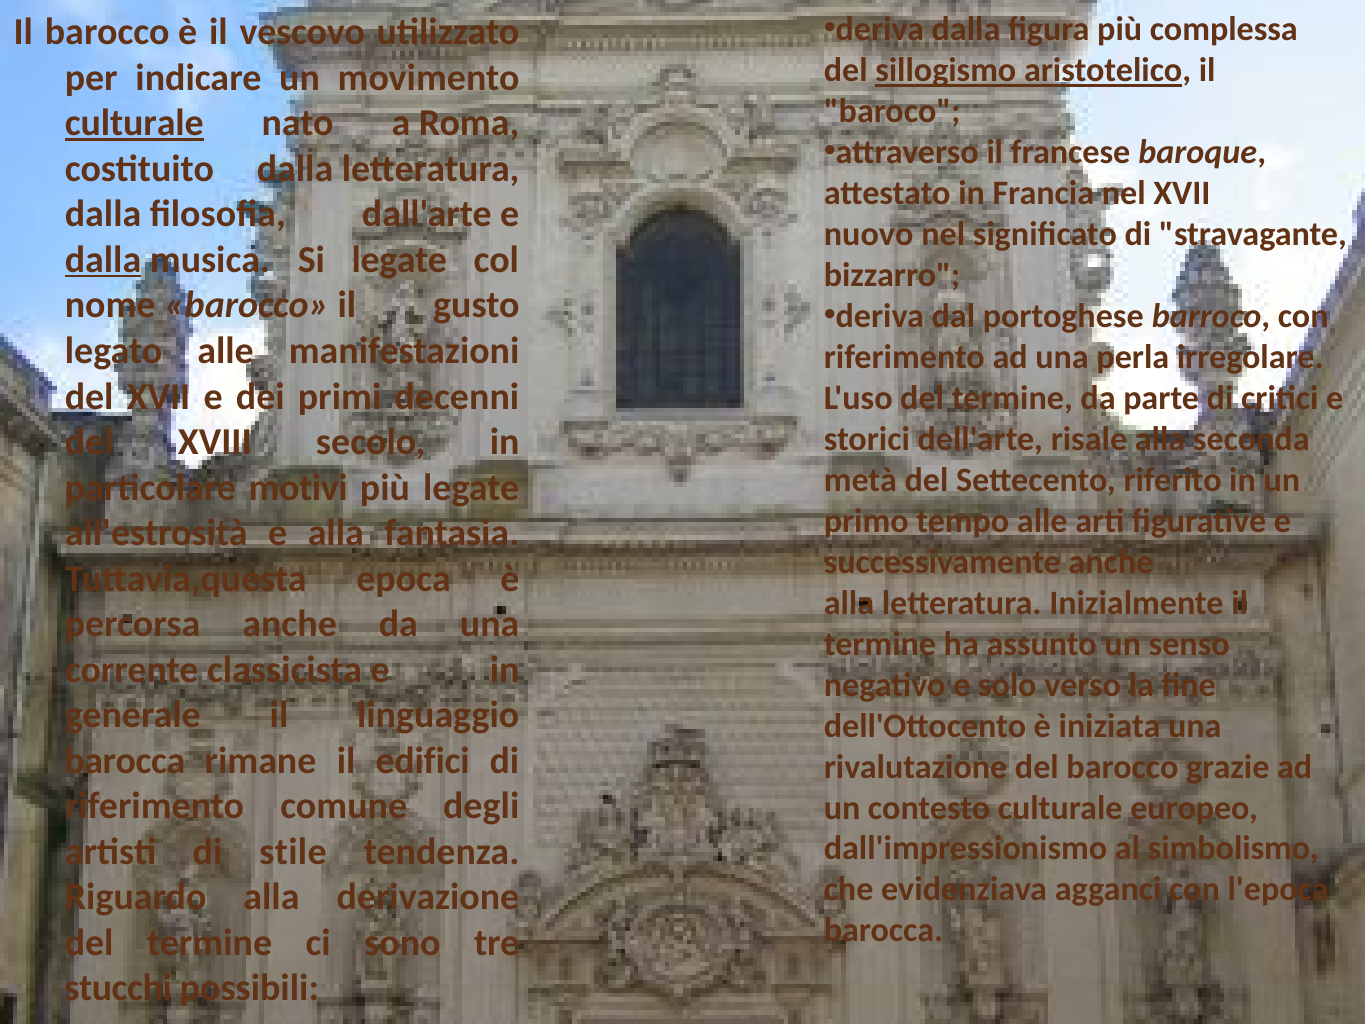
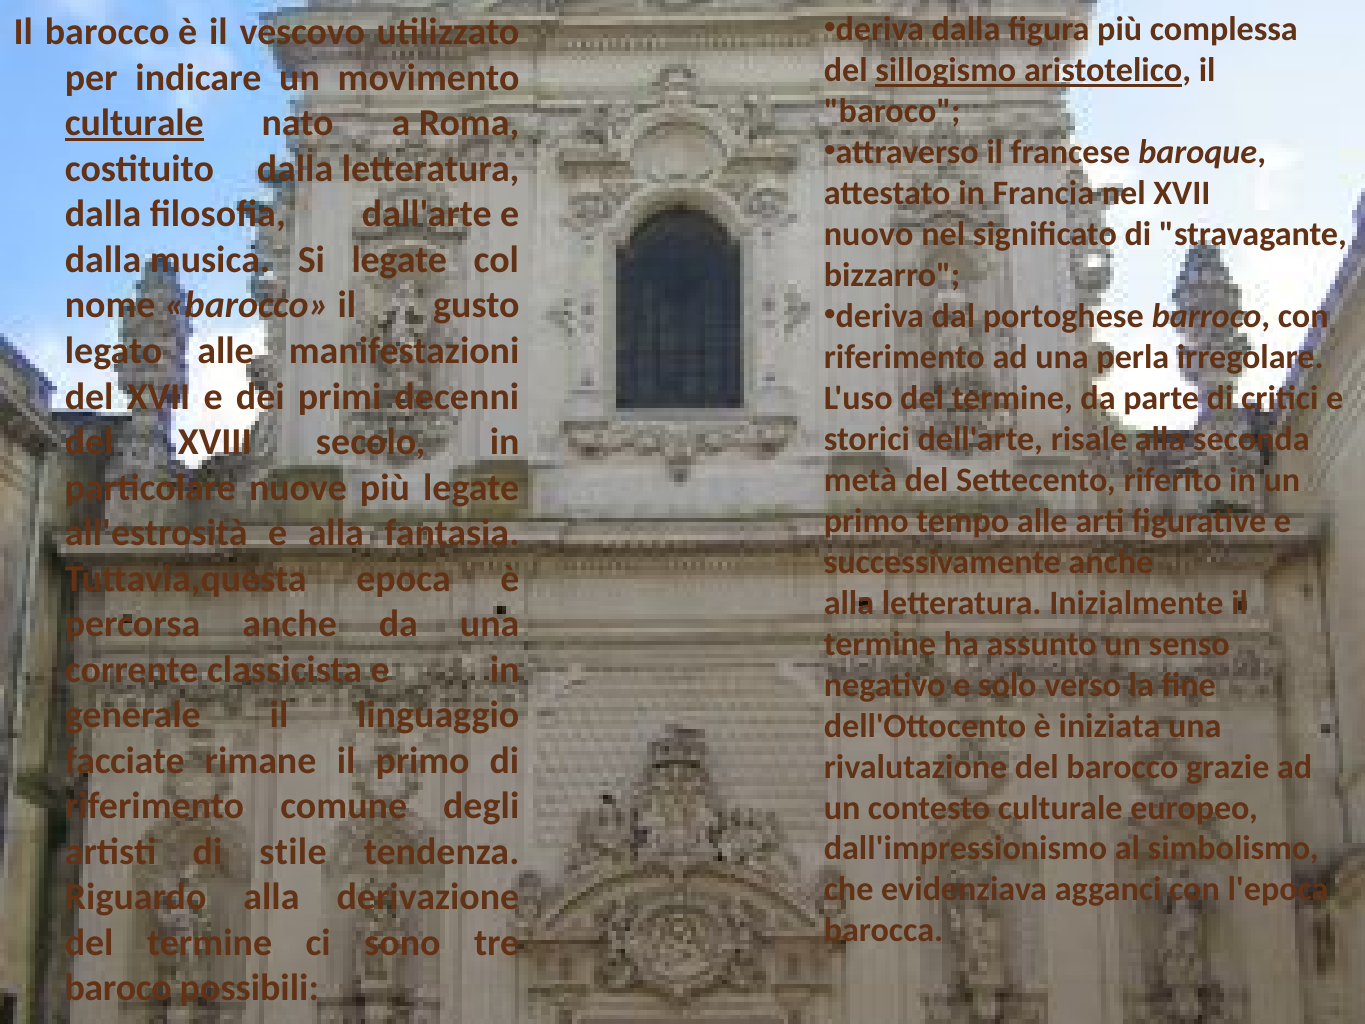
dalla underline: present -> none (103, 260)
motivi: motivi -> nuove (298, 487)
barocca: barocca -> facciate (125, 761)
il edifici: edifici -> primo (423, 761)
stucchi: stucchi -> baroco (118, 988)
